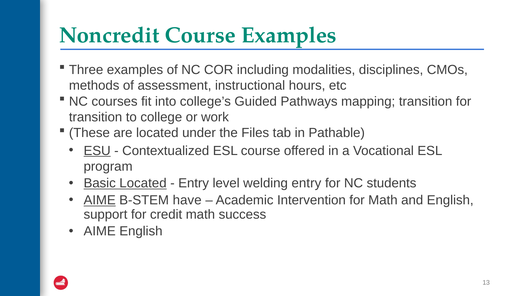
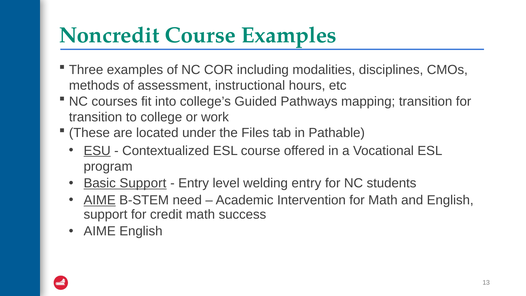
Basic Located: Located -> Support (143, 183)
have: have -> need (187, 200)
